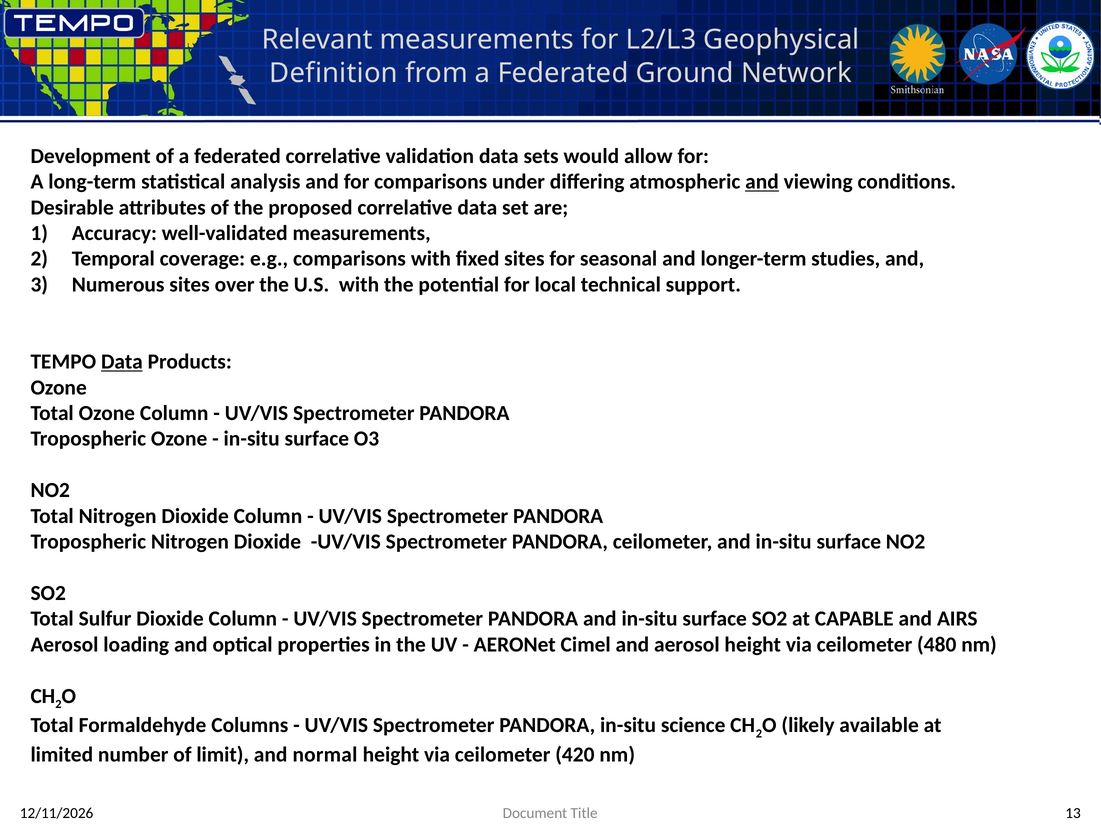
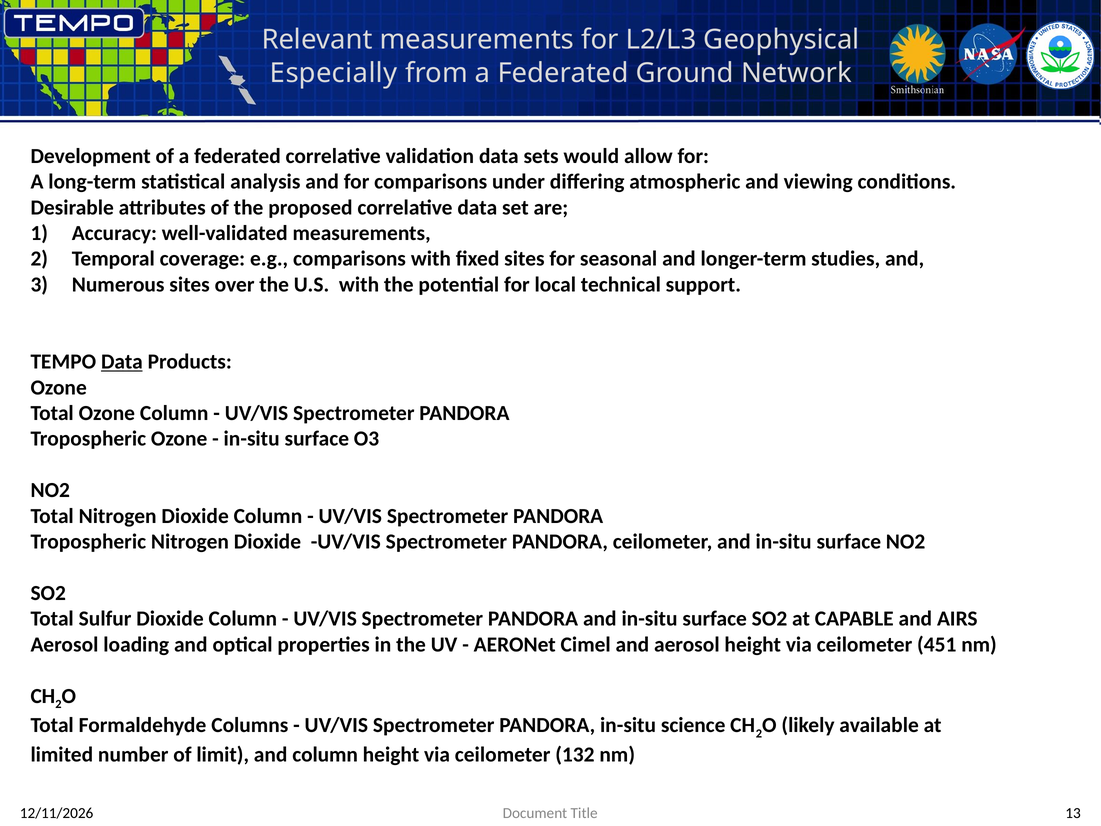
Definition: Definition -> Especially (334, 73)
and underline: present -> none (762, 182)
480: 480 -> 451 (937, 644)
and normal: normal -> column (325, 754)
420: 420 -> 132 (575, 754)
